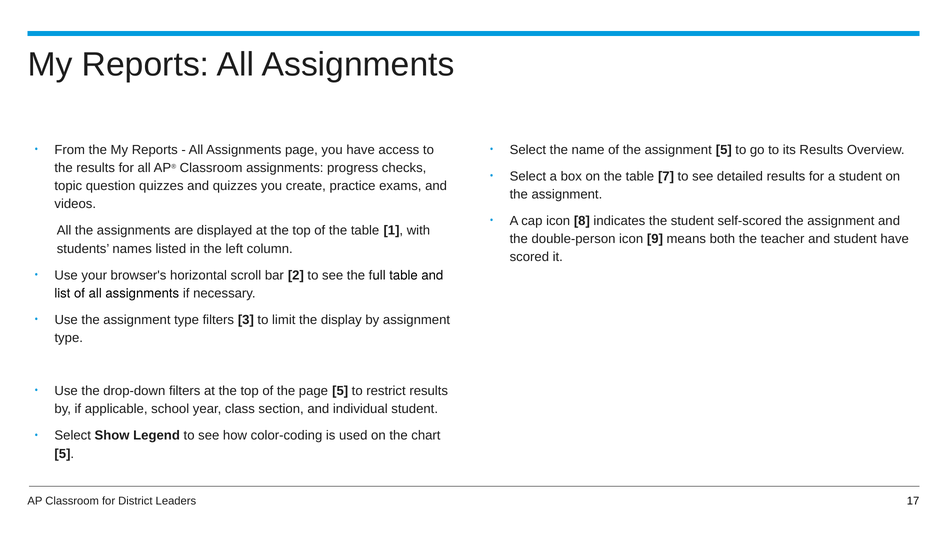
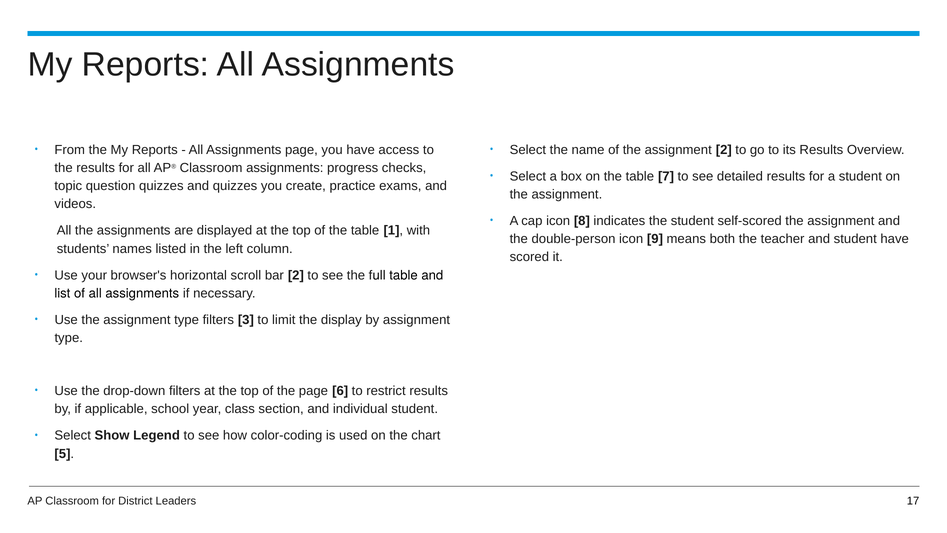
assignment 5: 5 -> 2 (724, 150)
page 5: 5 -> 6 (340, 391)
